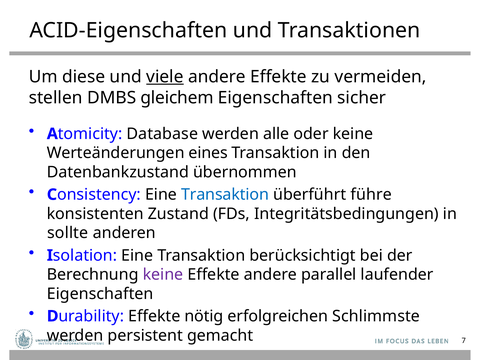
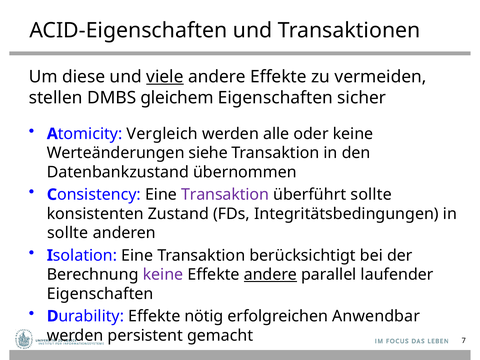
Database: Database -> Vergleich (162, 134)
eines: eines -> siehe (208, 153)
Transaktion colour: blue -> purple (225, 195)
überführt führe: führe -> sollte (371, 195)
andere underline: none -> present (270, 275)
Schlimmste: Schlimmste -> Anwendbar (376, 316)
